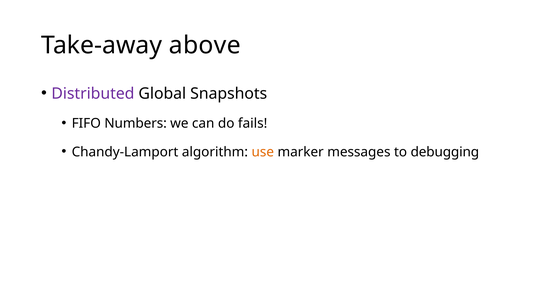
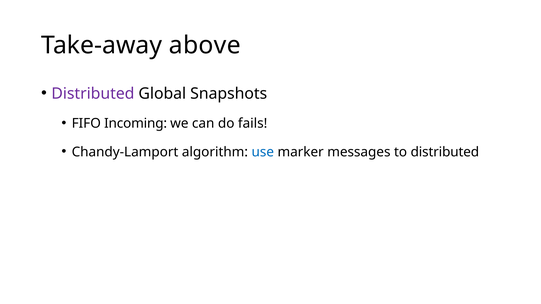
Numbers: Numbers -> Incoming (136, 123)
use colour: orange -> blue (263, 152)
to debugging: debugging -> distributed (445, 152)
